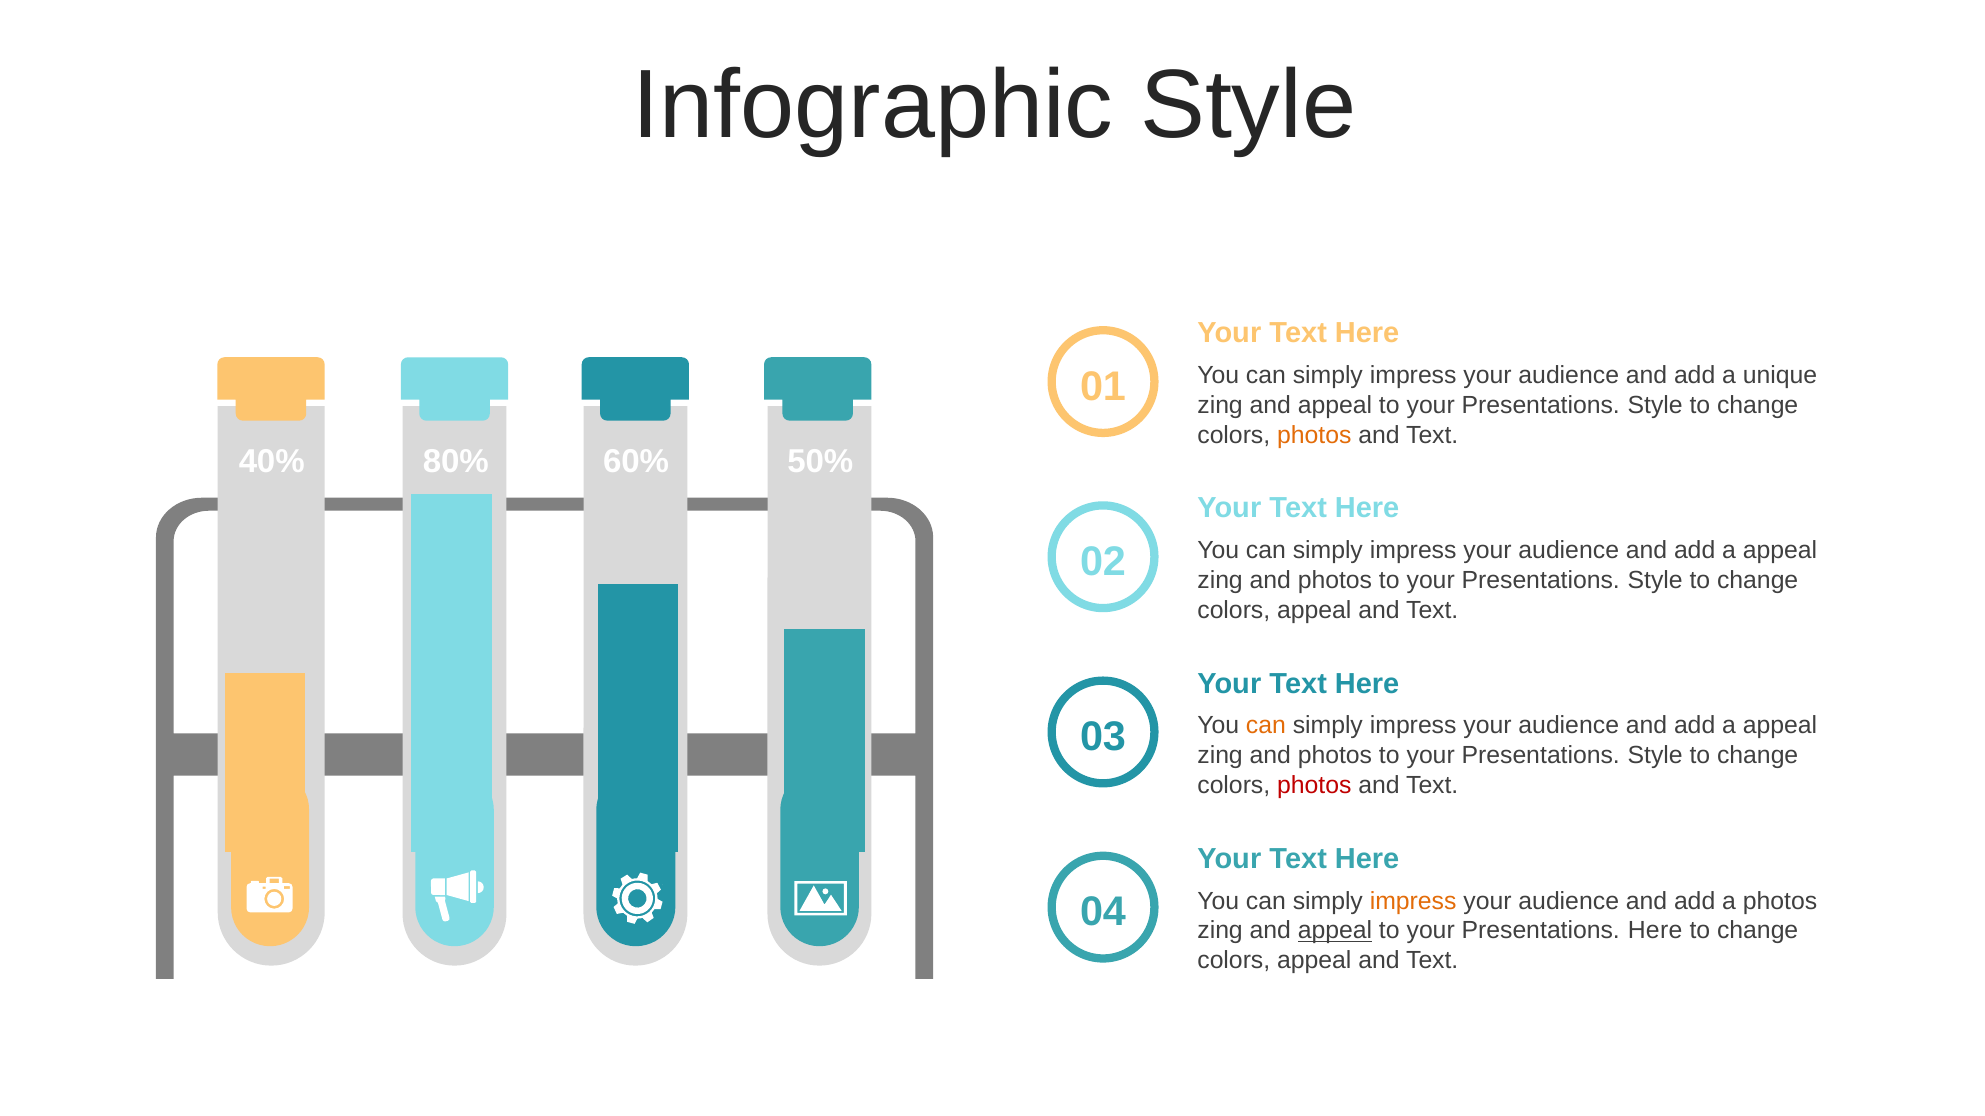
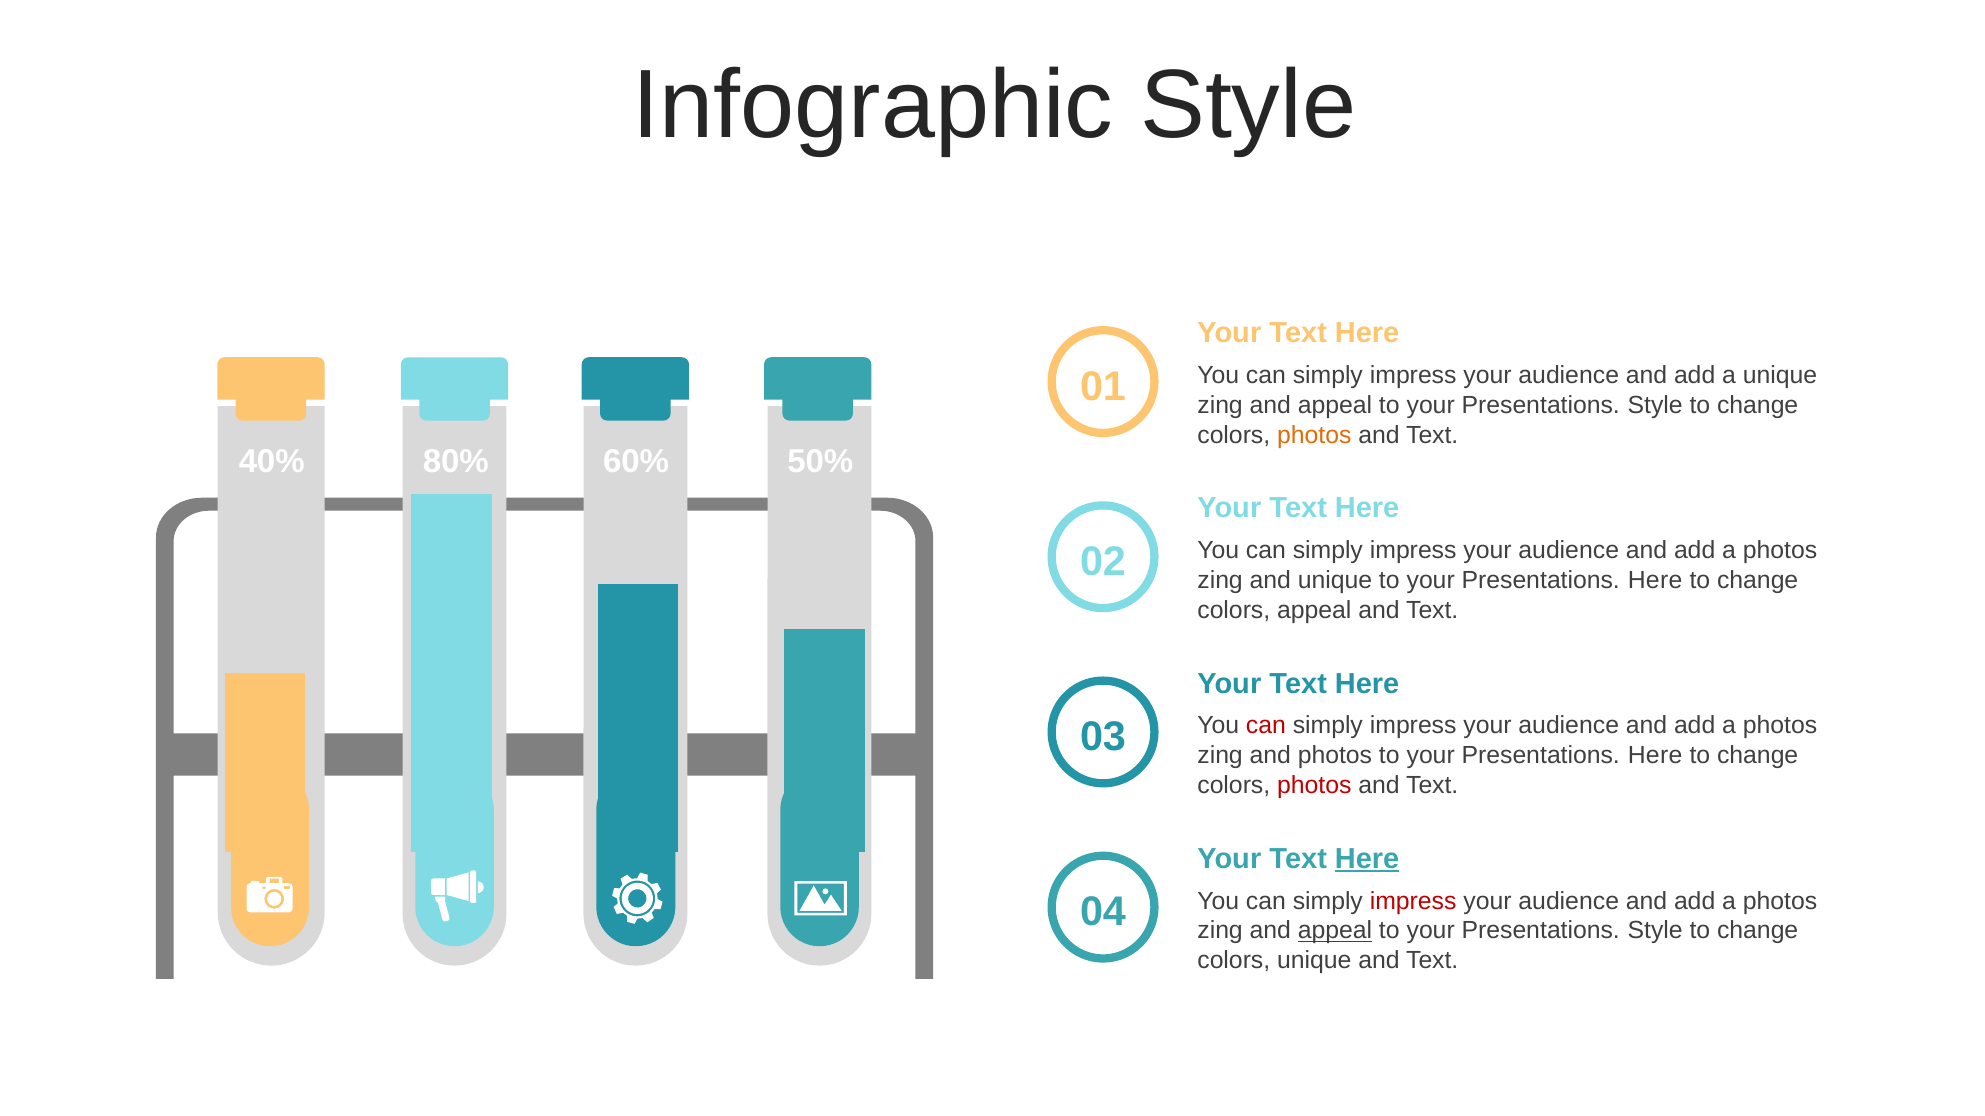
appeal: appeal -> photos (1780, 551)
photos: photos -> unique (1335, 581)
Style: Style -> Here (1655, 581)
can colour: orange -> red (1266, 726)
appeal: appeal -> photos (1780, 726)
Style: Style -> Here (1655, 756)
Here underline: none -> present (1367, 859)
impress colour: orange -> red (1413, 901)
Here: Here -> Style (1655, 931)
appeal: appeal -> unique (1314, 961)
